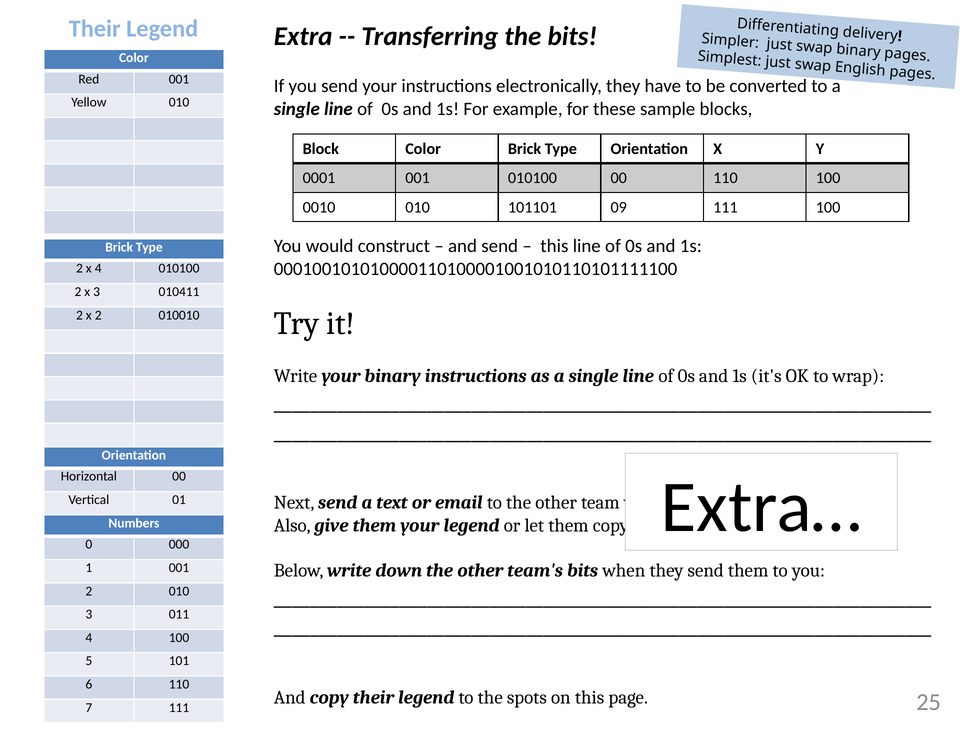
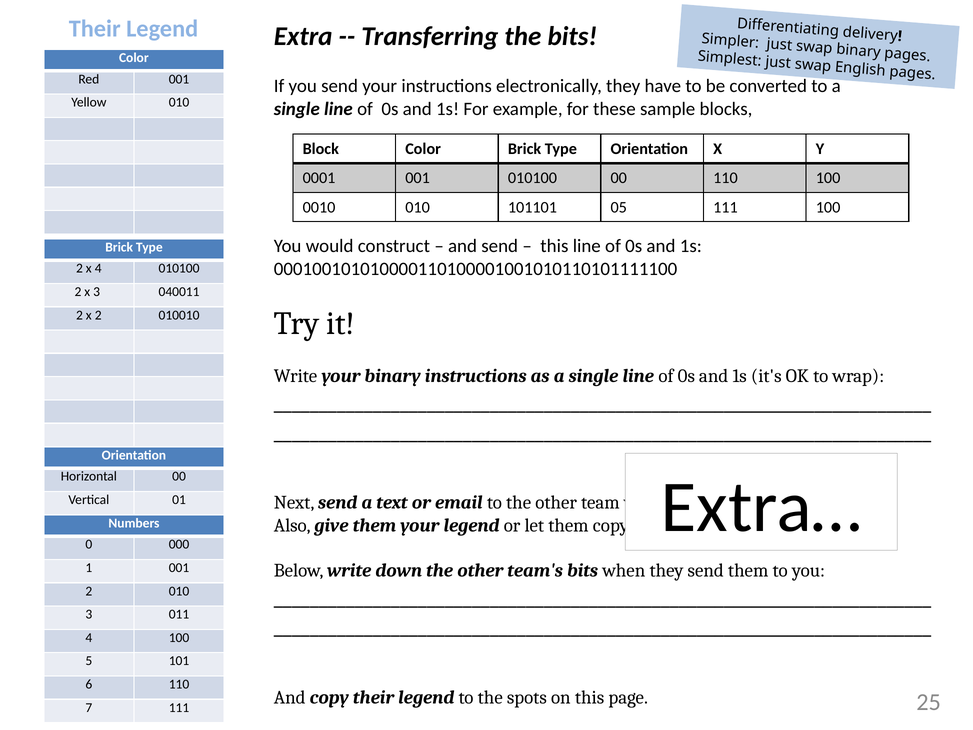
09: 09 -> 05 (619, 207)
010411: 010411 -> 040011 (179, 292)
